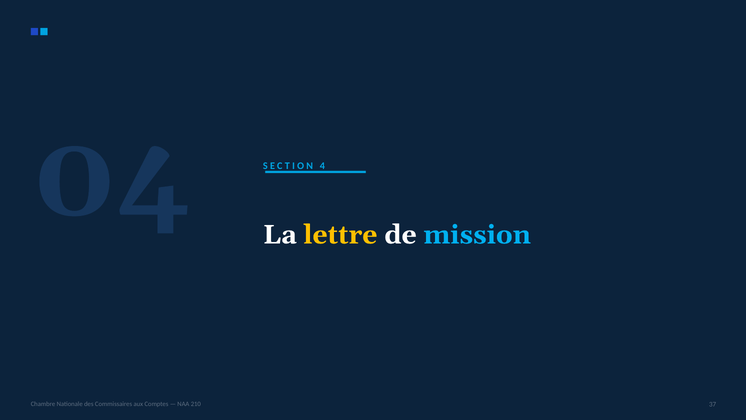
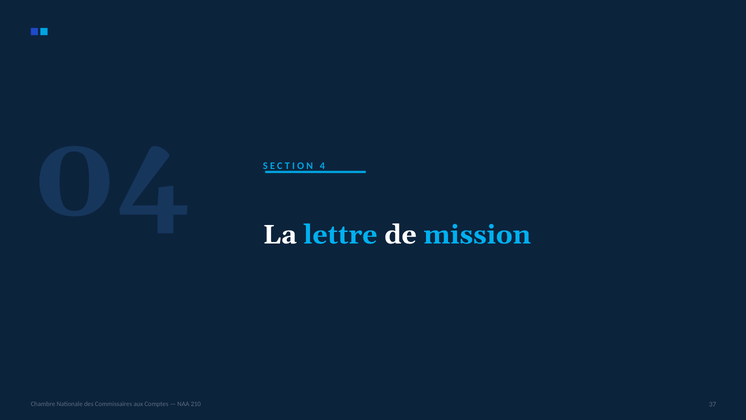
lettre colour: yellow -> light blue (340, 234)
